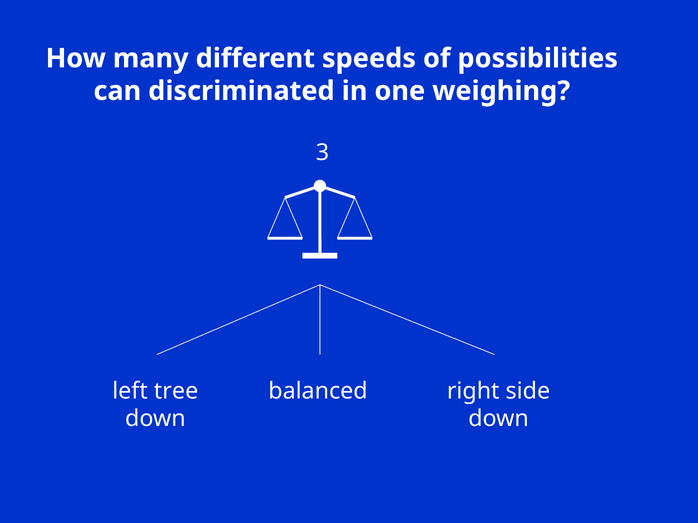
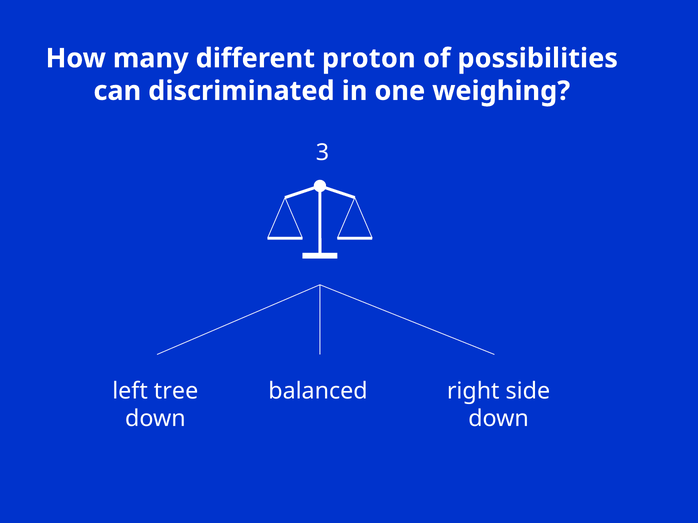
speeds: speeds -> proton (369, 58)
